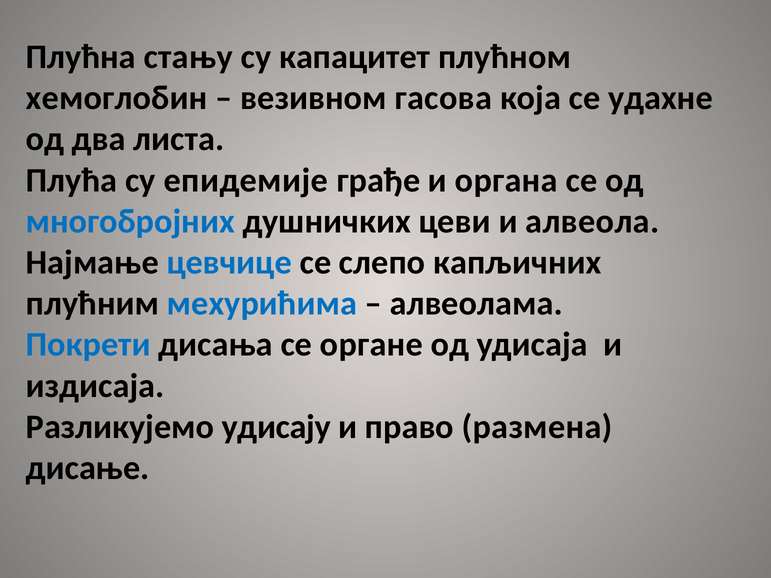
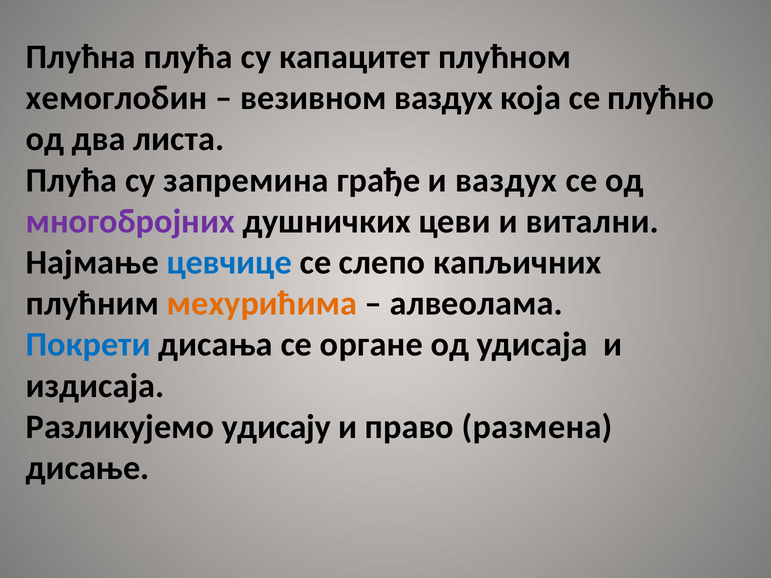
Плућна стању: стању -> плућа (188, 57)
везивном гасова: гасова -> ваздух (444, 98)
удахне: удахне -> плућно (661, 98)
епидемије: епидемије -> запремина (246, 180)
и органа: органа -> ваздух (506, 180)
многобројних colour: blue -> purple (130, 221)
алвеола: алвеола -> витални (592, 221)
мехурићима colour: blue -> orange (262, 304)
